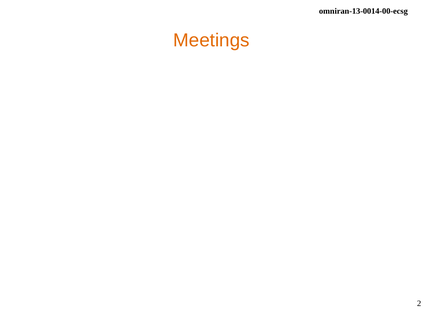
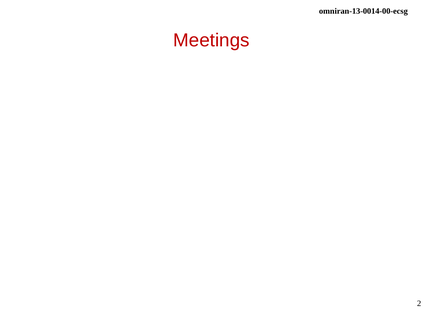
Meetings colour: orange -> red (211, 40)
